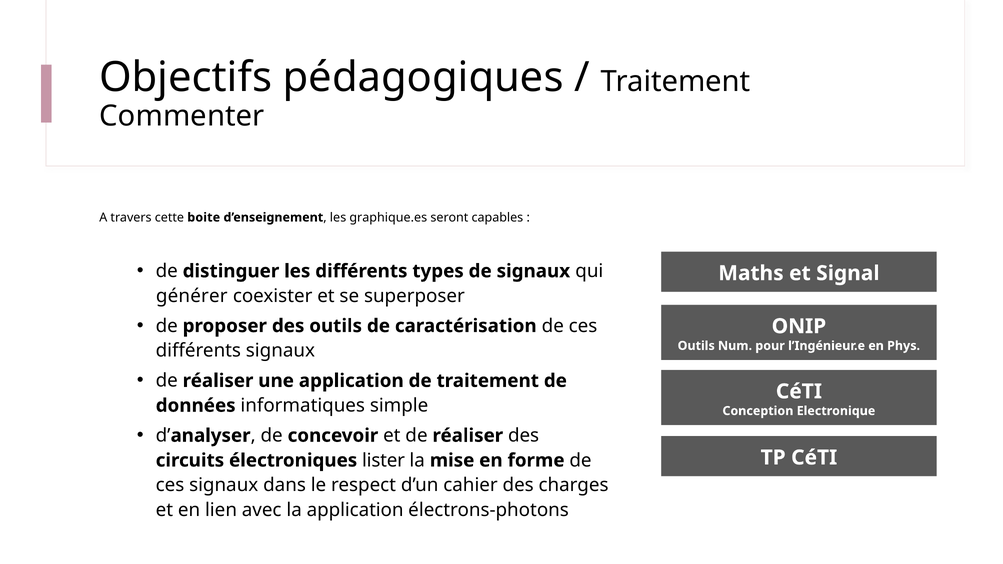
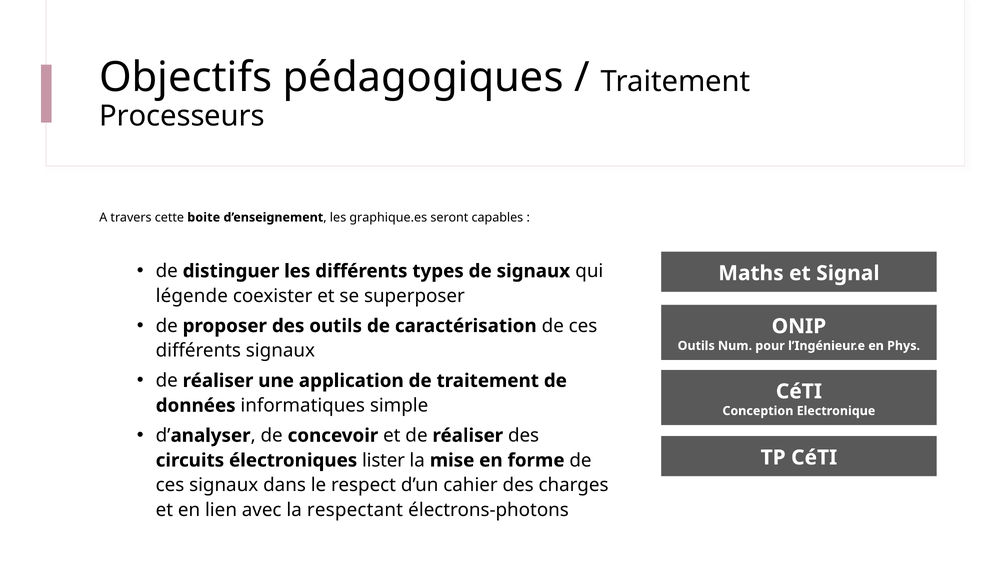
Commenter: Commenter -> Processeurs (182, 116)
générer: générer -> légende (192, 296)
la application: application -> respectant (355, 510)
